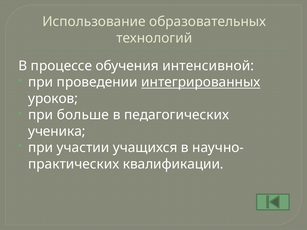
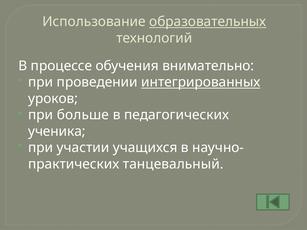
образовательных underline: none -> present (208, 22)
интенсивной: интенсивной -> внимательно (208, 66)
квалификации: квалификации -> танцевальный (173, 164)
